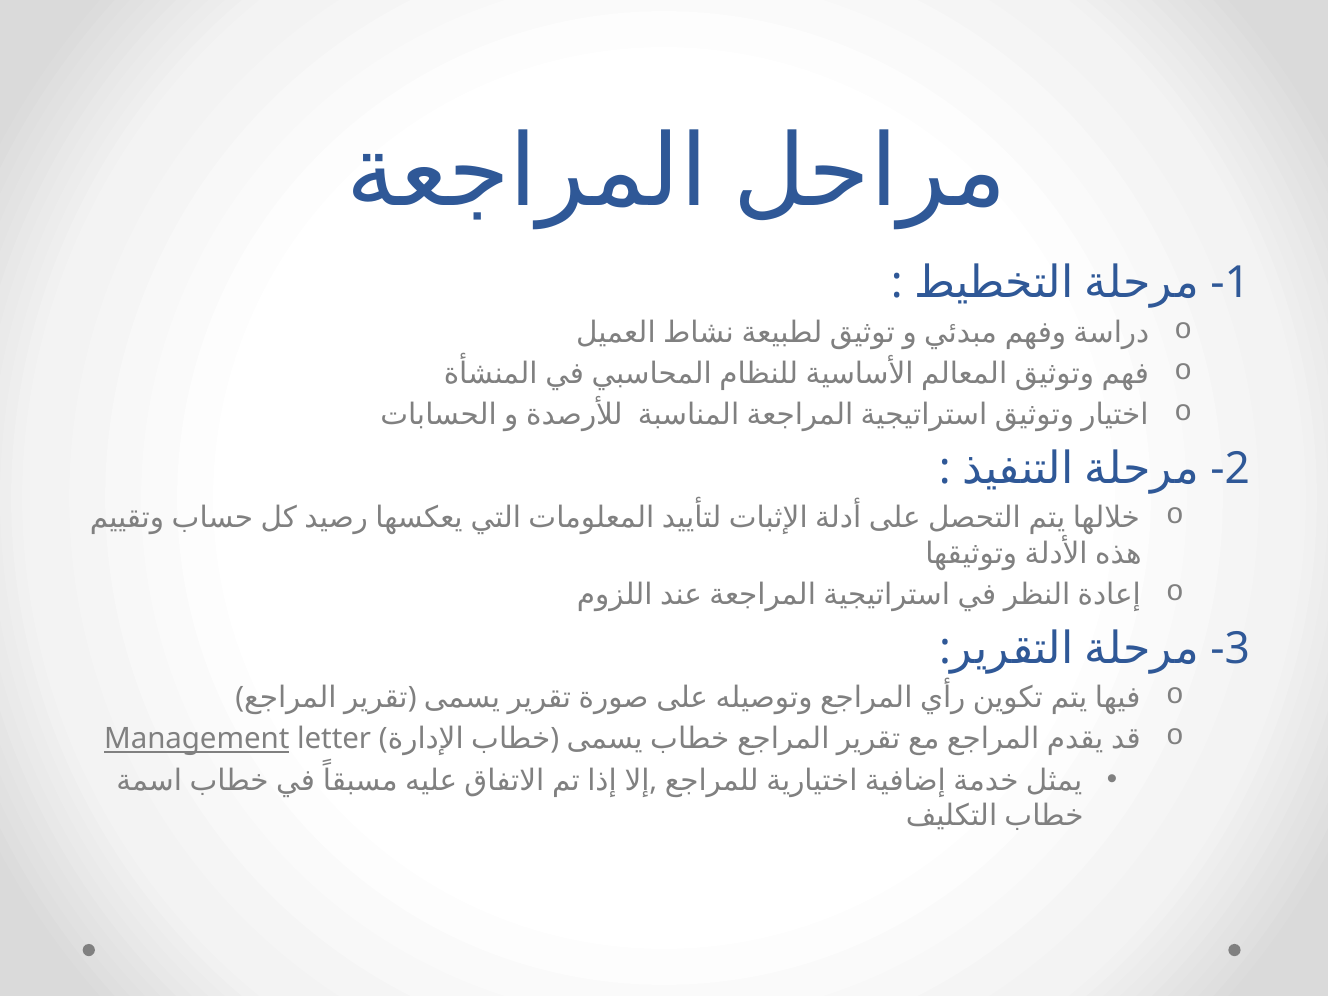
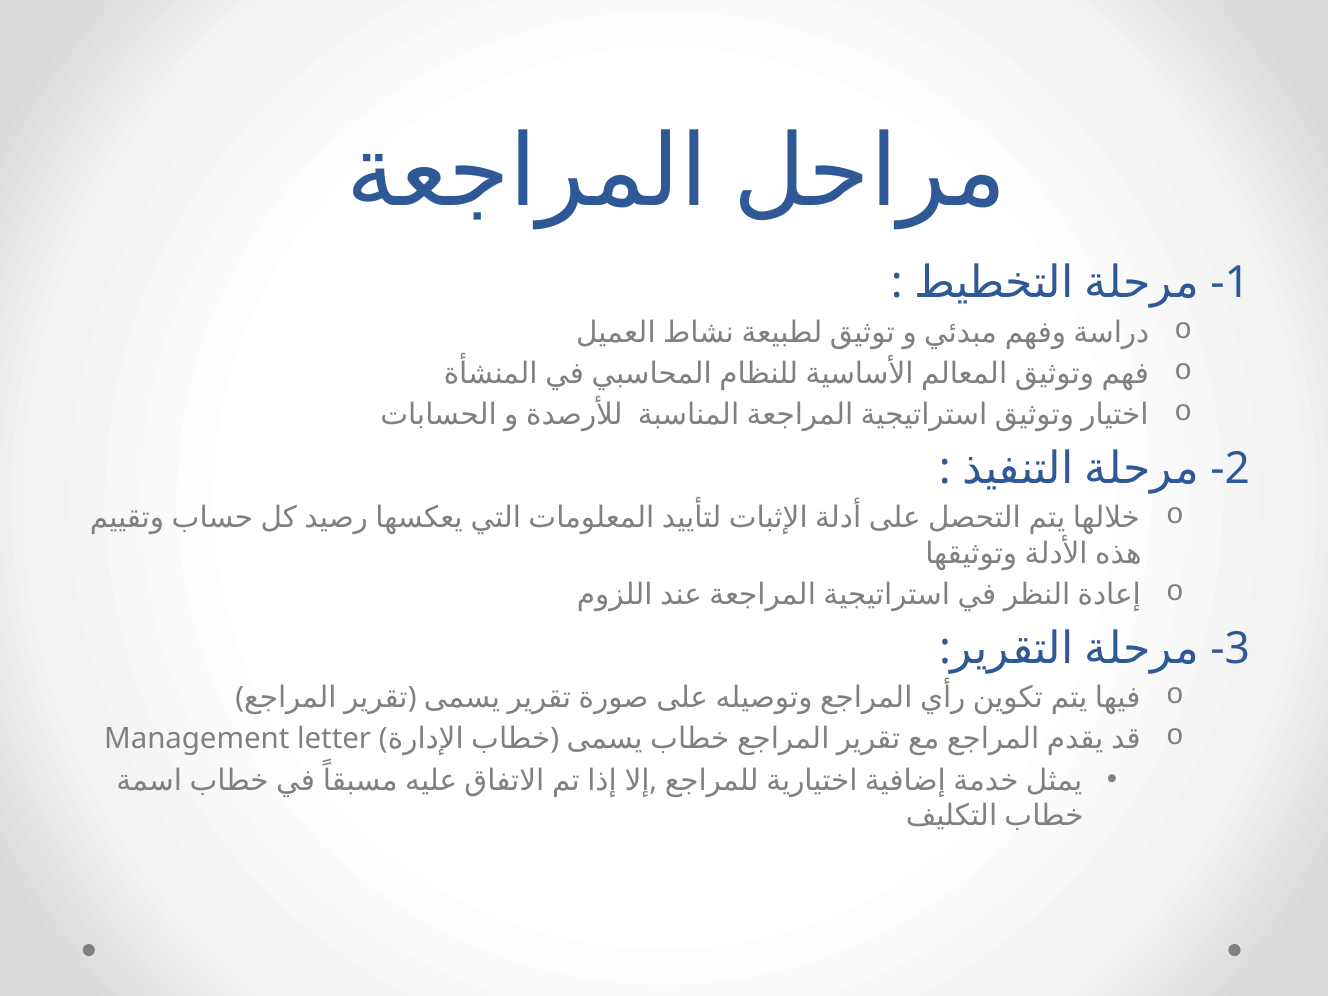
Management underline: present -> none (197, 739)
